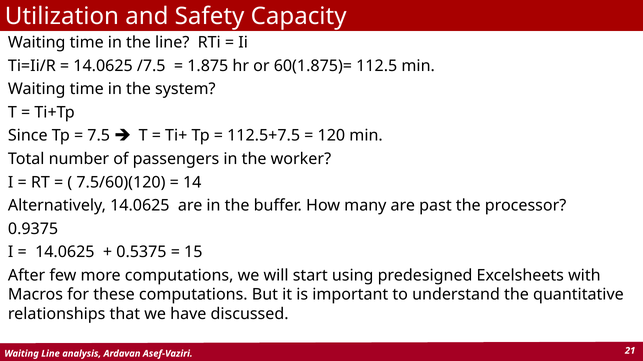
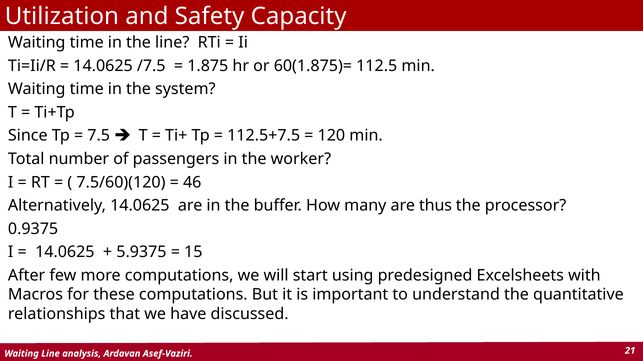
14: 14 -> 46 (192, 183)
past: past -> thus (436, 206)
0.5375: 0.5375 -> 5.9375 (141, 253)
